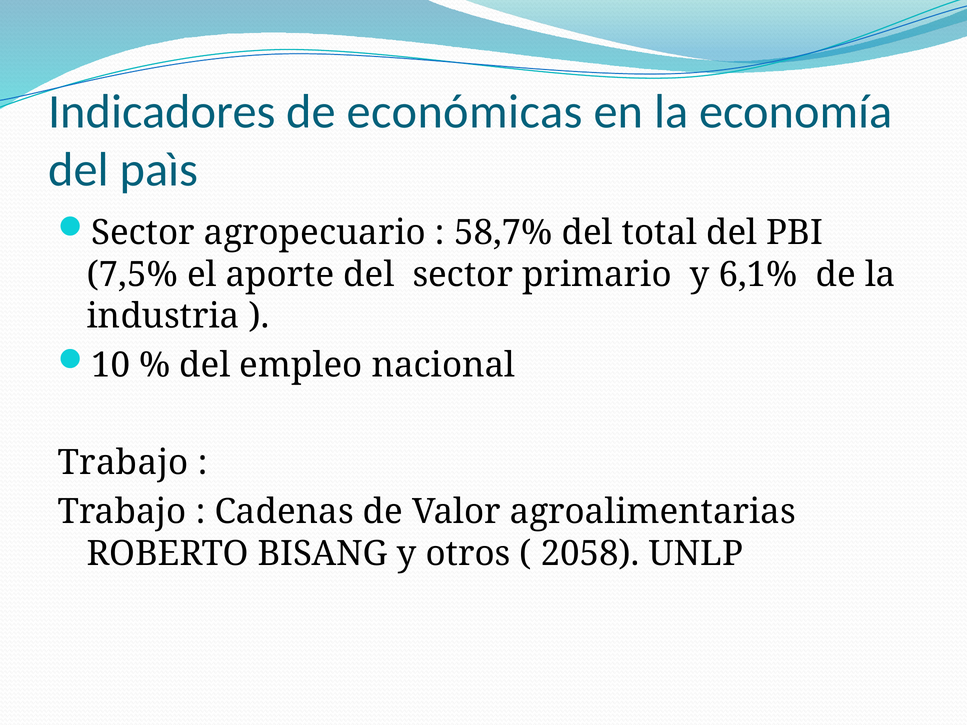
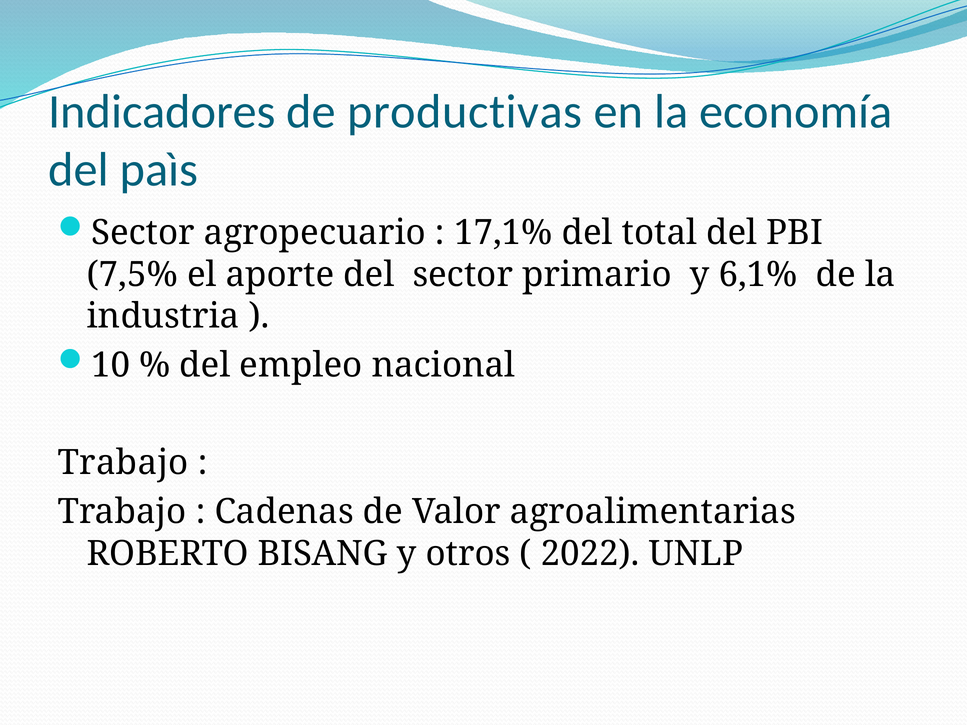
económicas: económicas -> productivas (465, 112)
58,7%: 58,7% -> 17,1% (503, 233)
2058: 2058 -> 2022 (590, 554)
